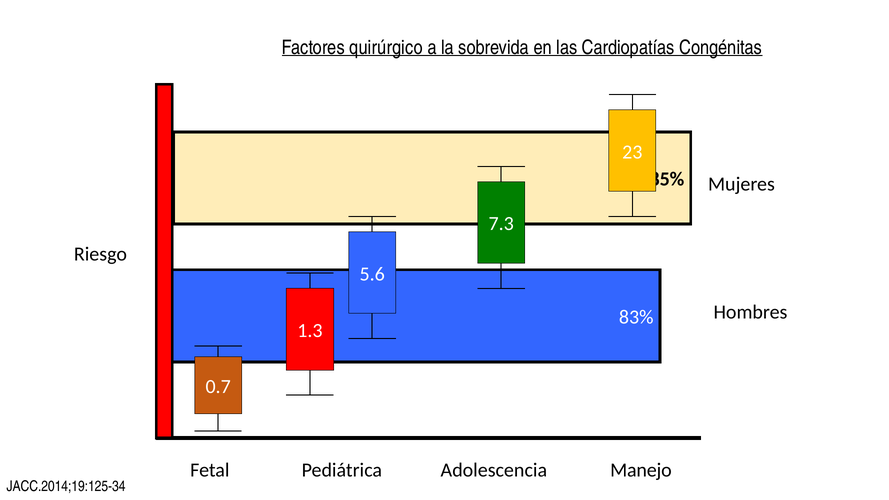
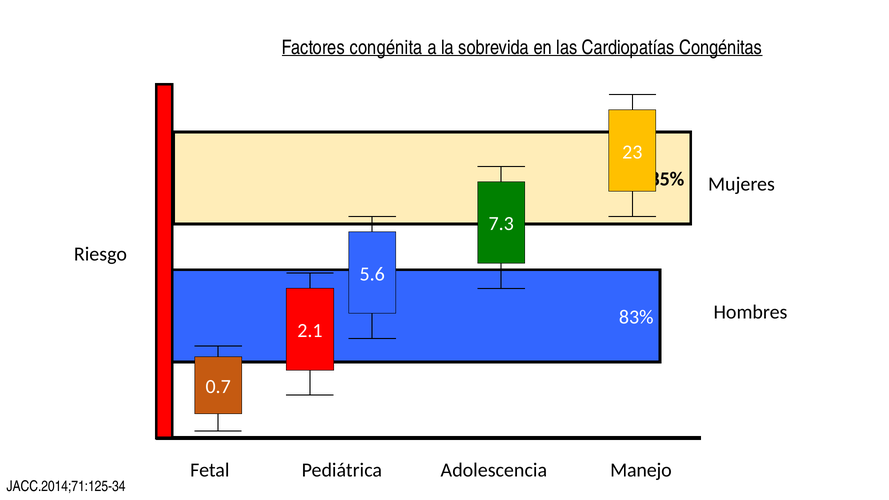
quirúrgico: quirúrgico -> congénita (386, 48)
1.3: 1.3 -> 2.1 (310, 331)
JACC.2014;19:125-34: JACC.2014;19:125-34 -> JACC.2014;71:125-34 (66, 486)
